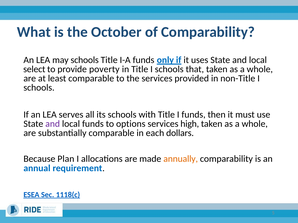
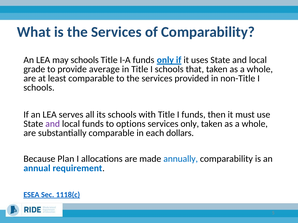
is the October: October -> Services (116, 32)
select: select -> grade (34, 69)
poverty: poverty -> average (104, 69)
services high: high -> only (190, 124)
annually colour: orange -> blue (181, 159)
